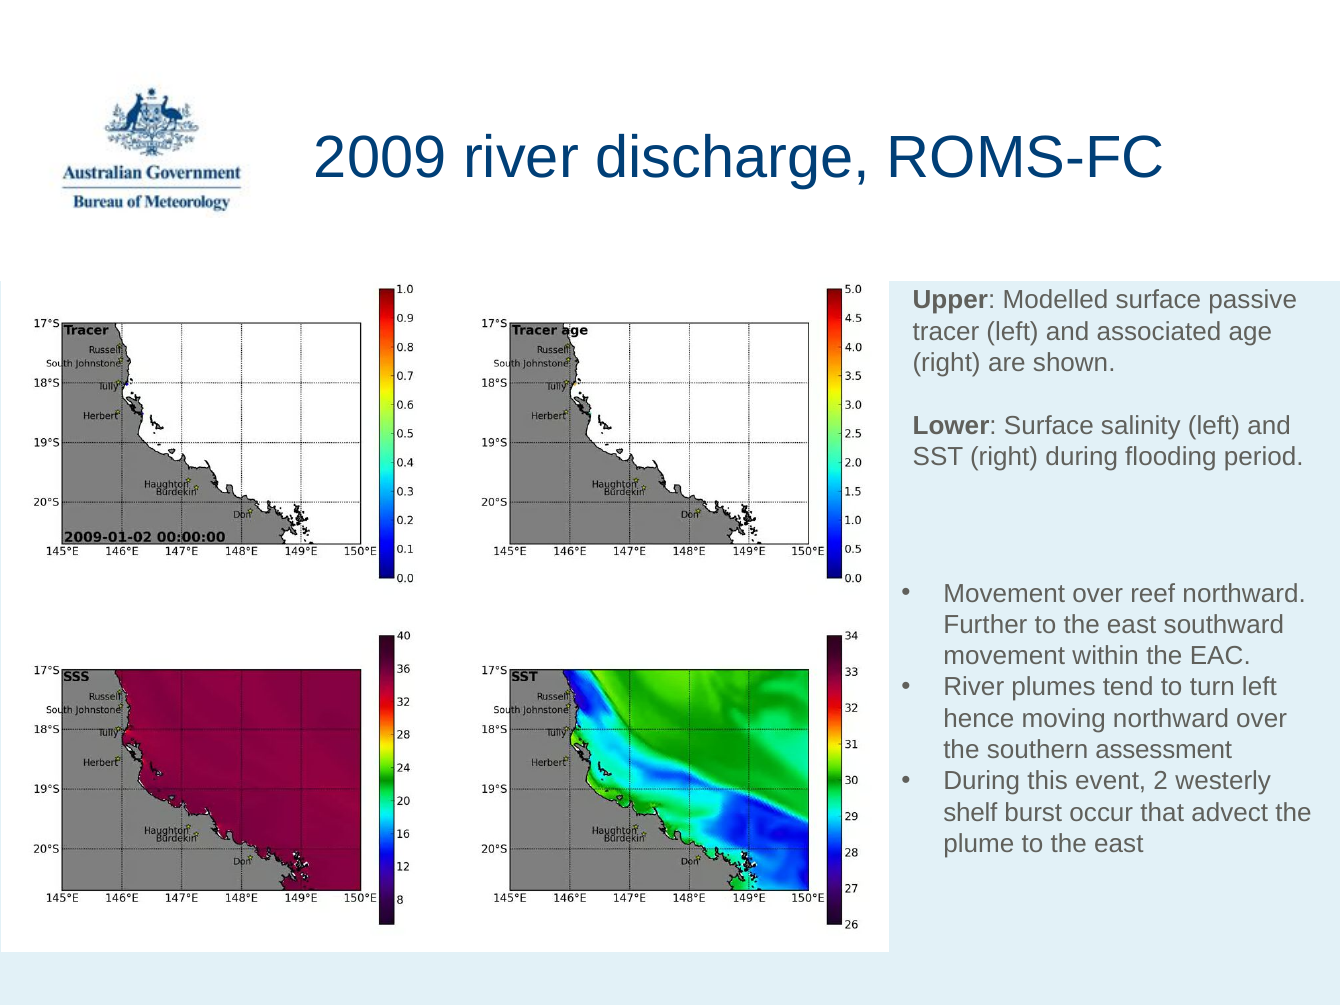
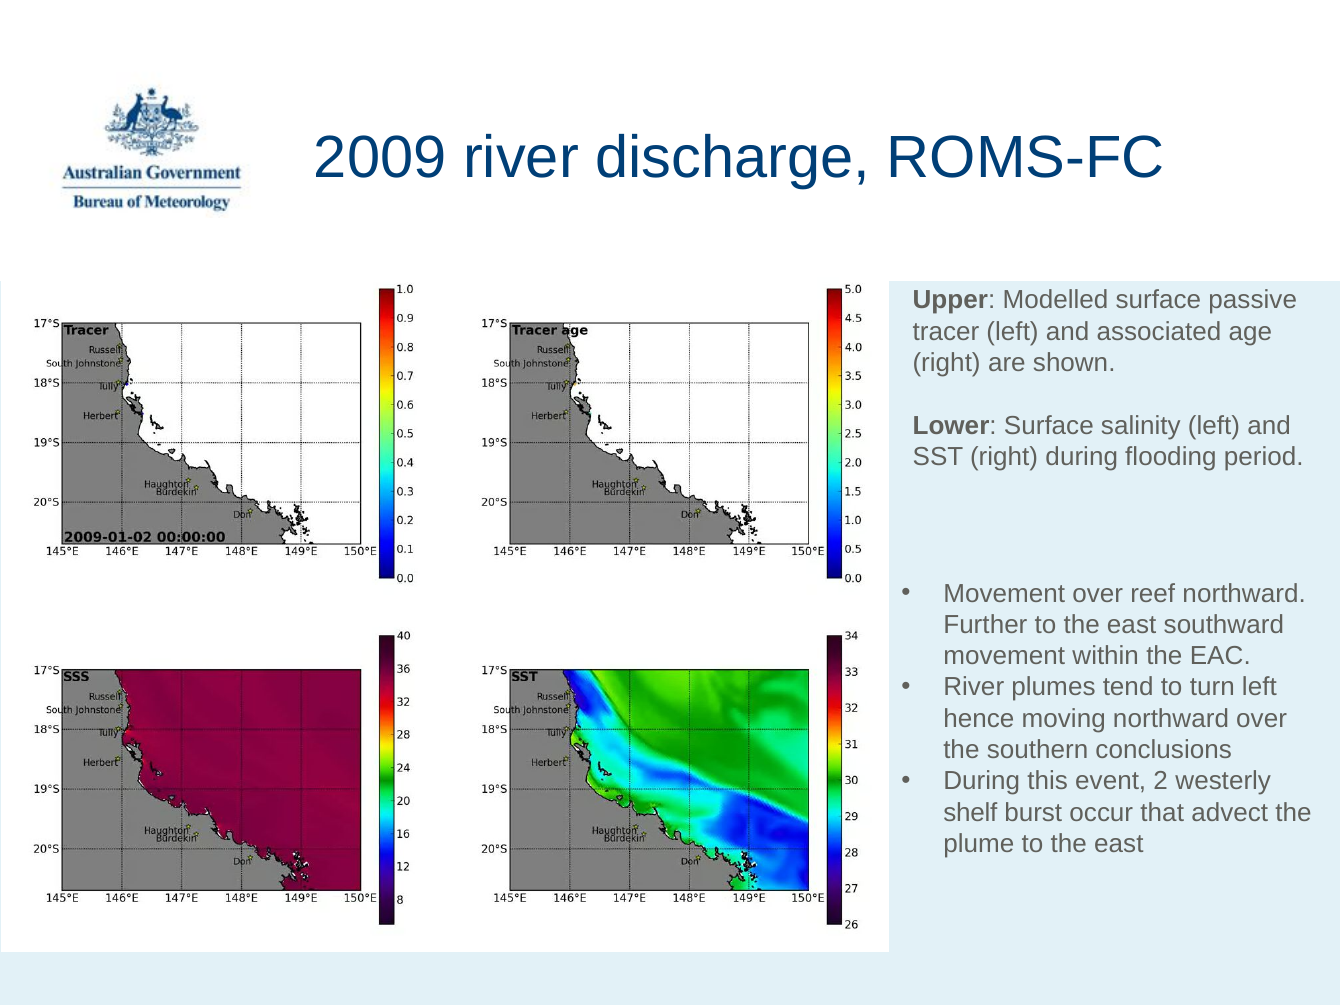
assessment: assessment -> conclusions (1164, 750)
